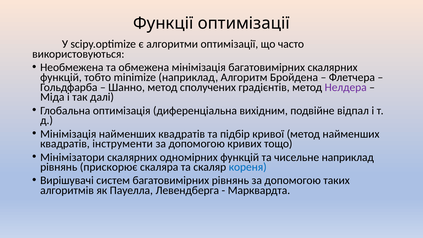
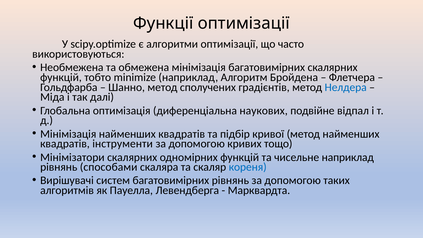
Нелдера colour: purple -> blue (346, 87)
вихідним: вихідним -> наукових (264, 111)
прискорює: прискорює -> способами (109, 167)
